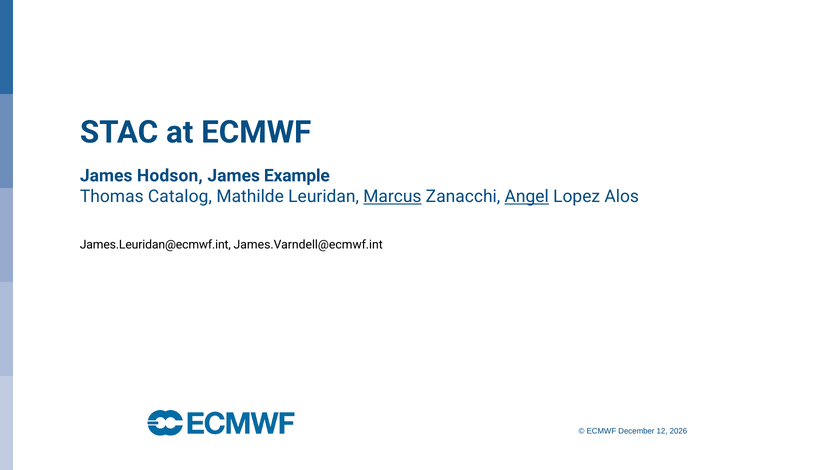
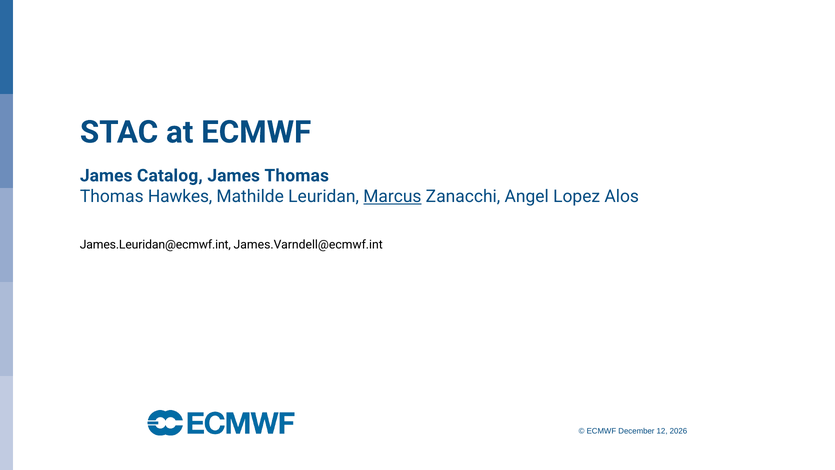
Hodson: Hodson -> Catalog (170, 176)
James Example: Example -> Thomas (297, 176)
Catalog: Catalog -> Hawkes (180, 196)
Angel underline: present -> none (527, 196)
